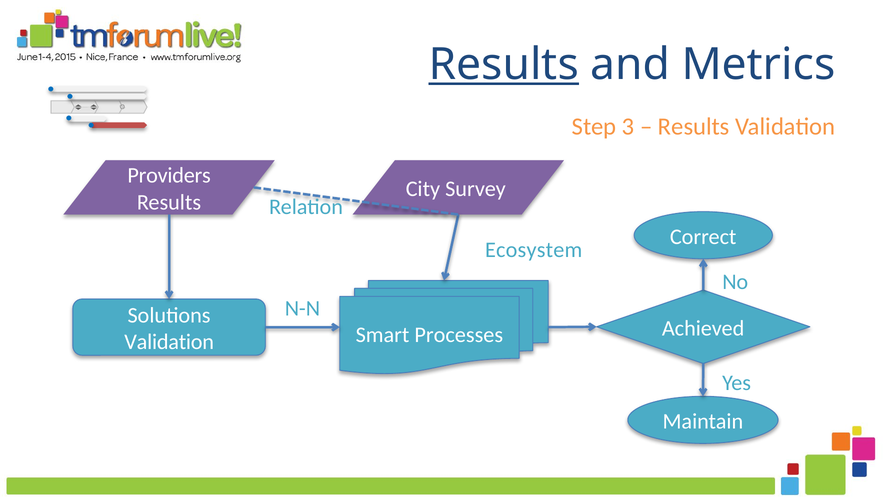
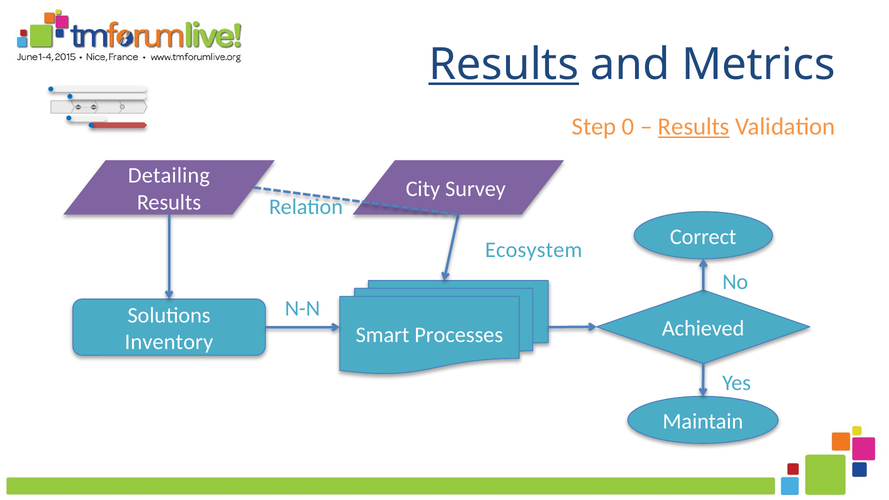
3: 3 -> 0 (628, 127)
Results underline: none -> present (694, 127)
Providers: Providers -> Detailing (169, 176)
Validation: Validation -> Inventory (169, 342)
